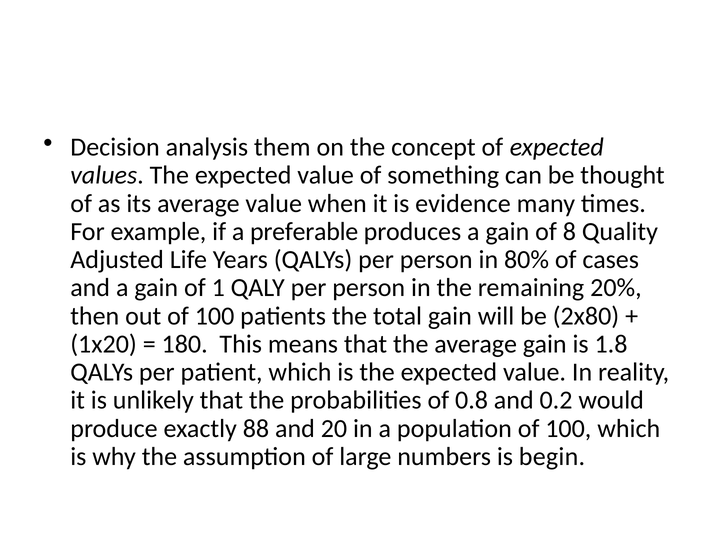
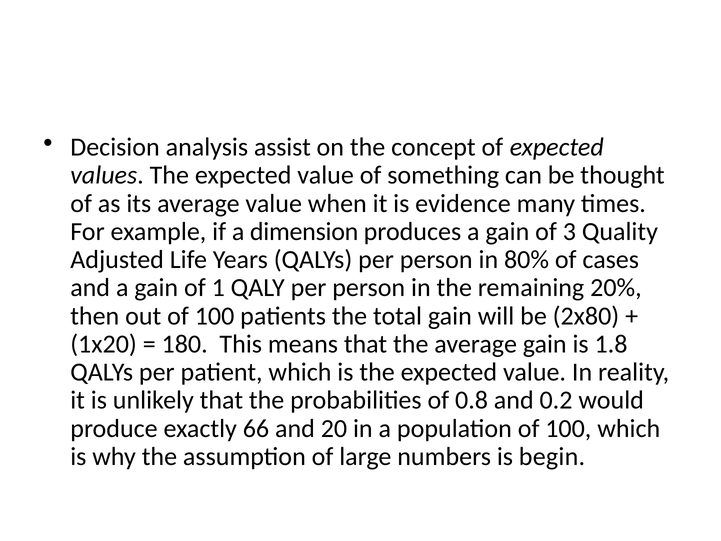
them: them -> assist (282, 147)
preferable: preferable -> dimension (304, 232)
8: 8 -> 3 (569, 232)
88: 88 -> 66 (256, 428)
